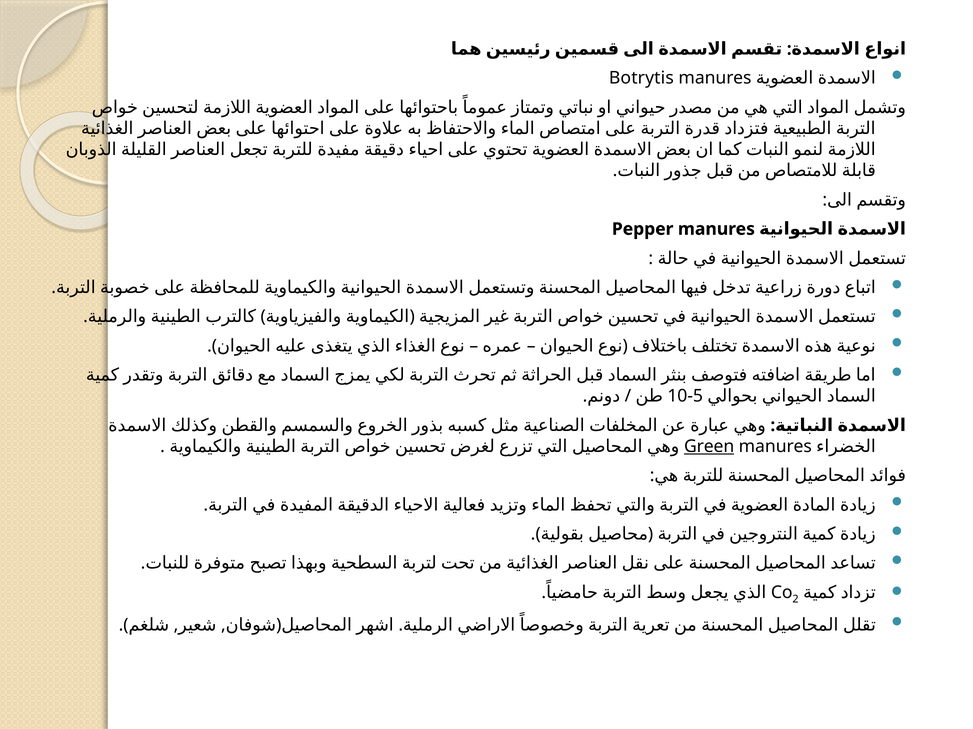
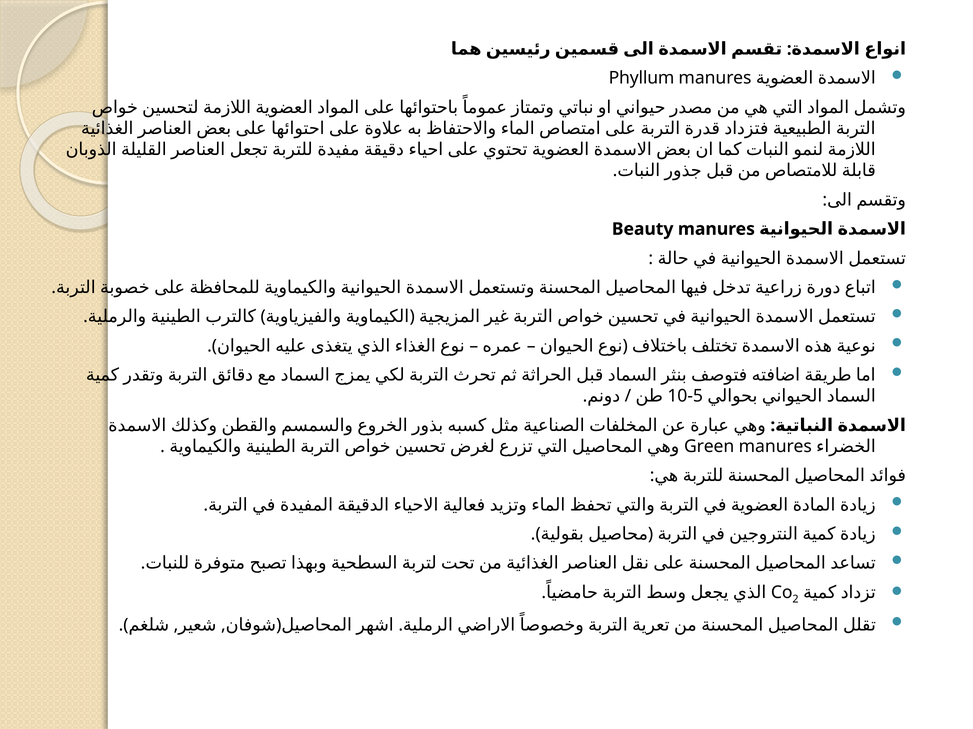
Botrytis: Botrytis -> Phyllum (642, 78)
Pepper: Pepper -> Beauty (643, 229)
Green underline: present -> none (709, 447)
